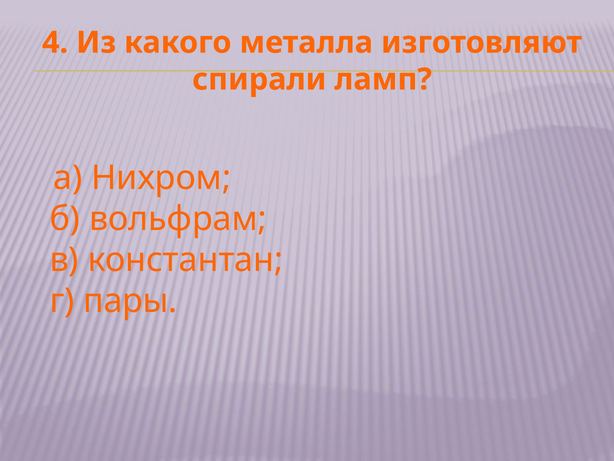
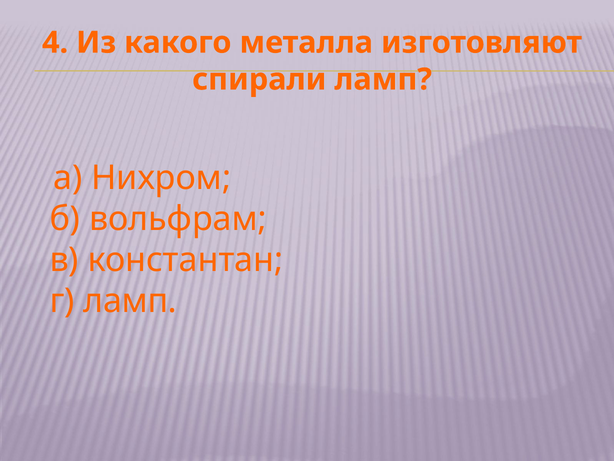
г пары: пары -> ламп (130, 301)
